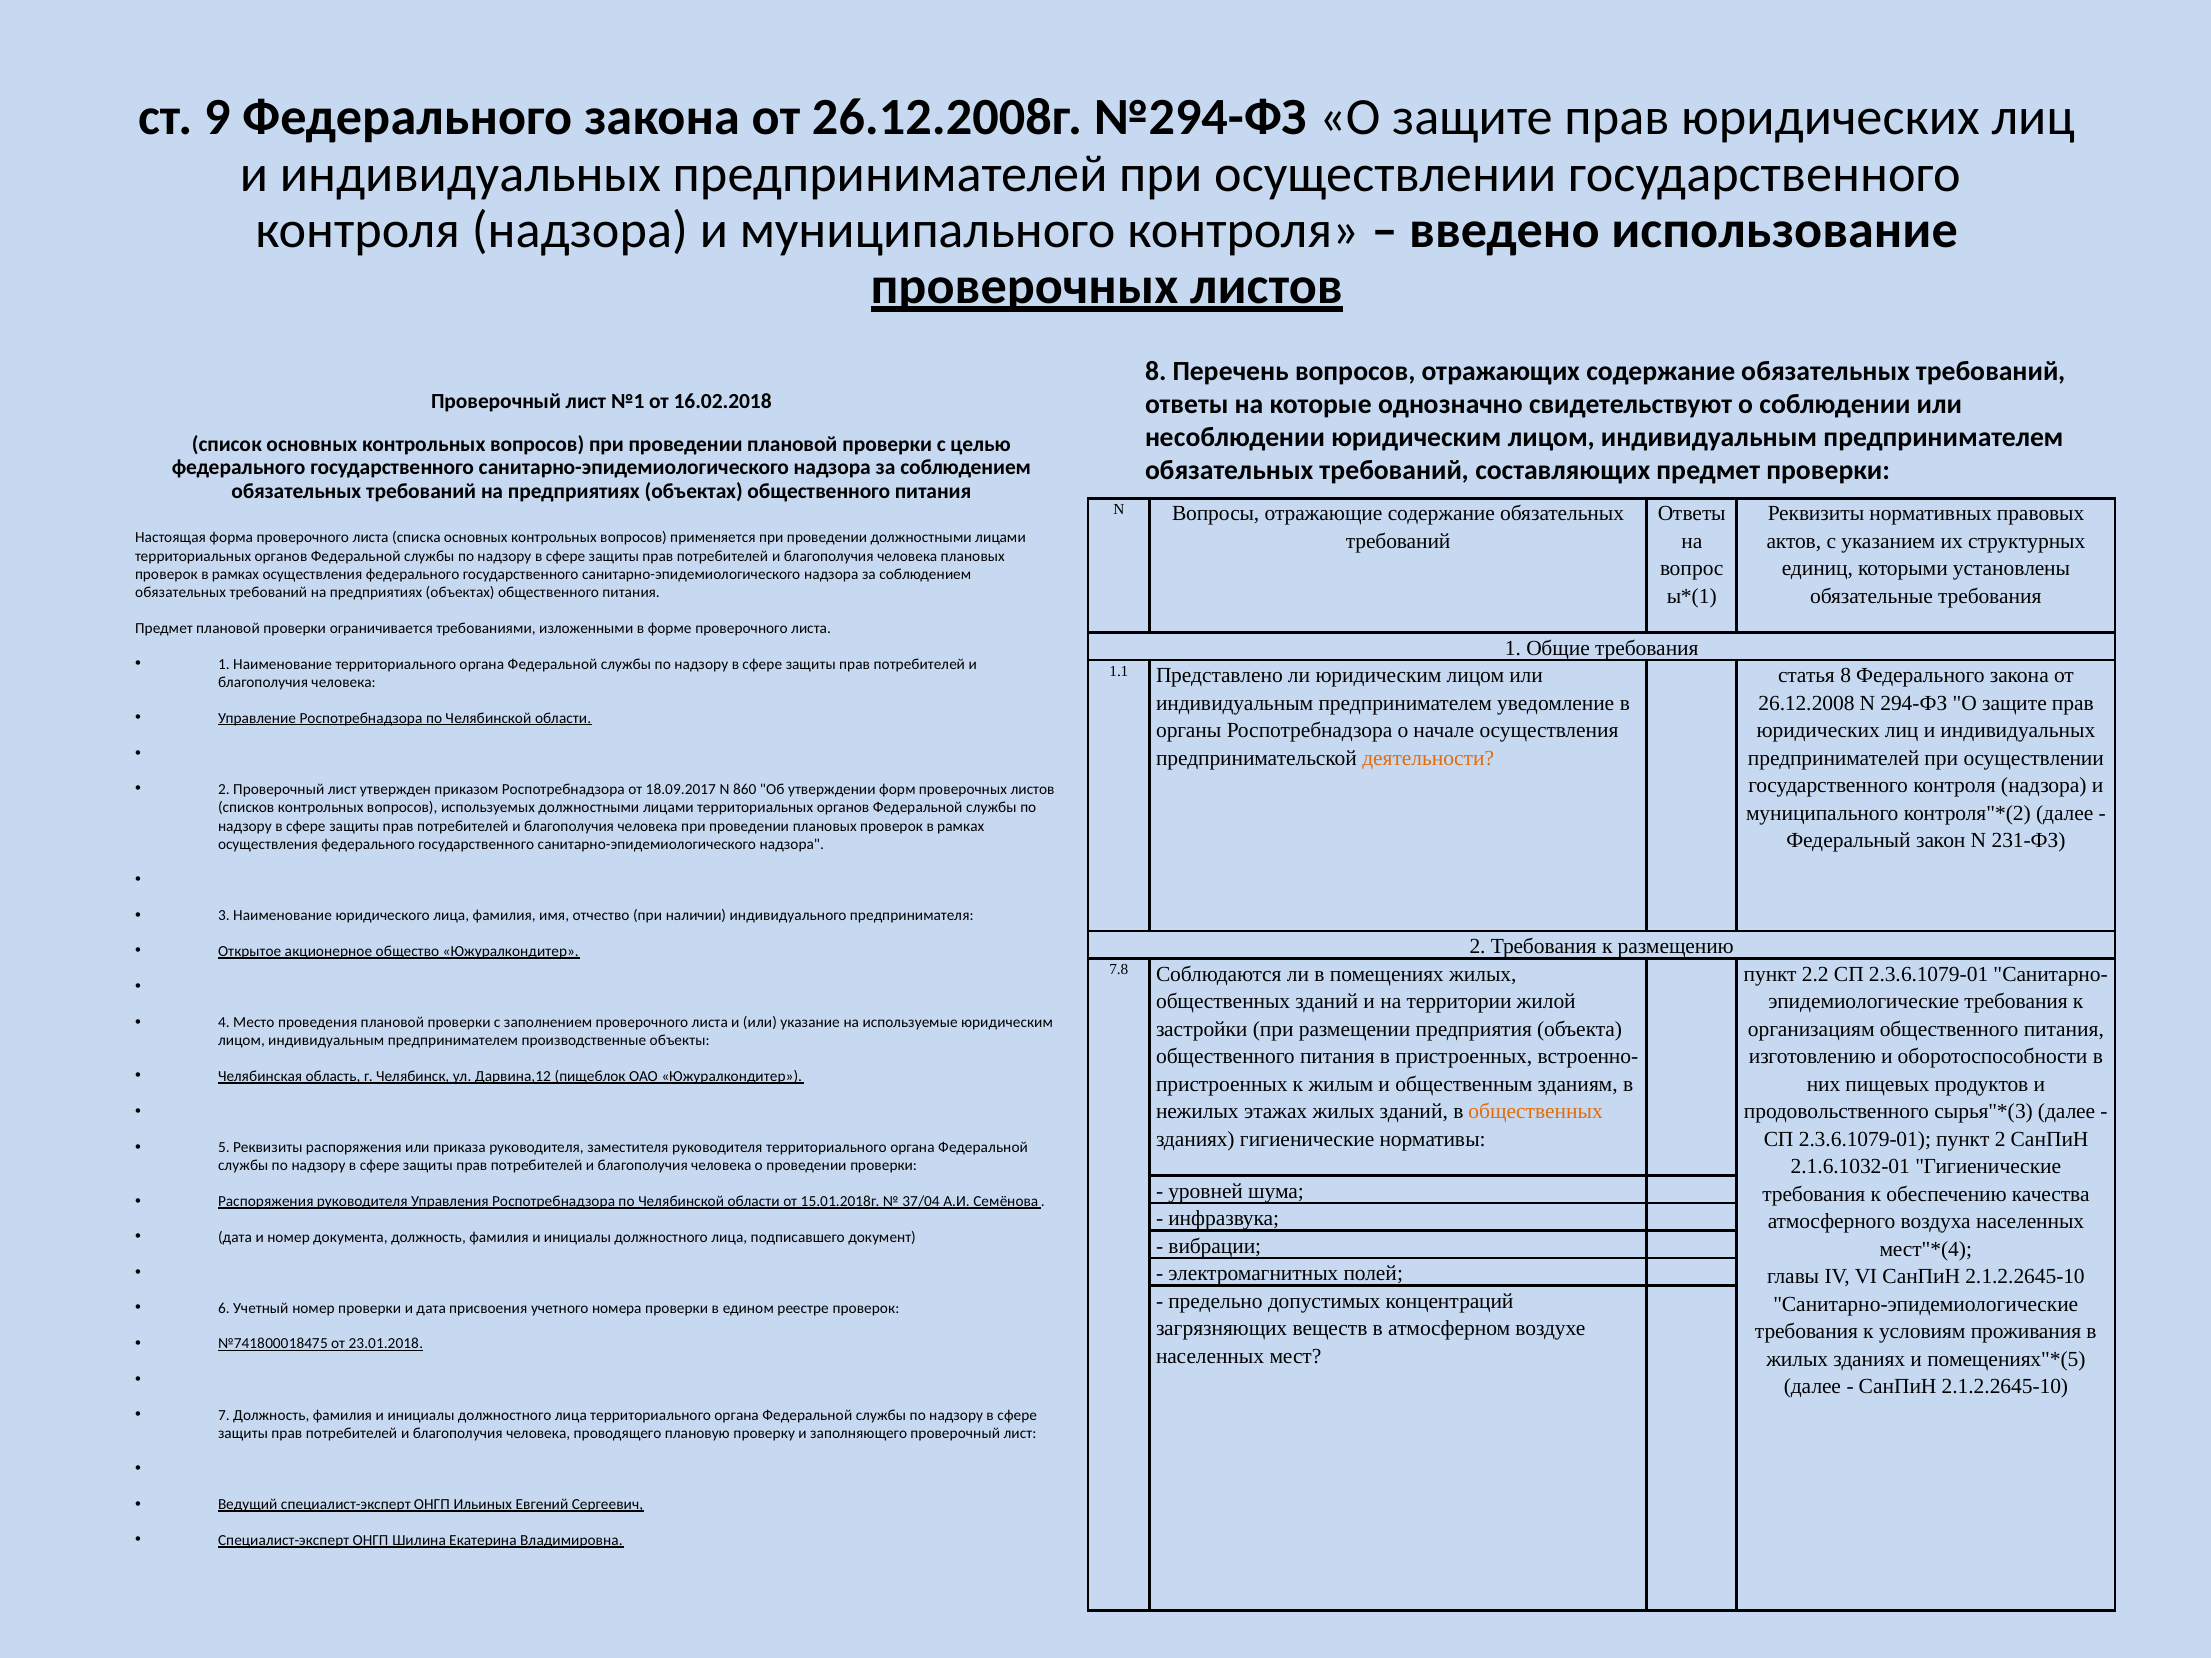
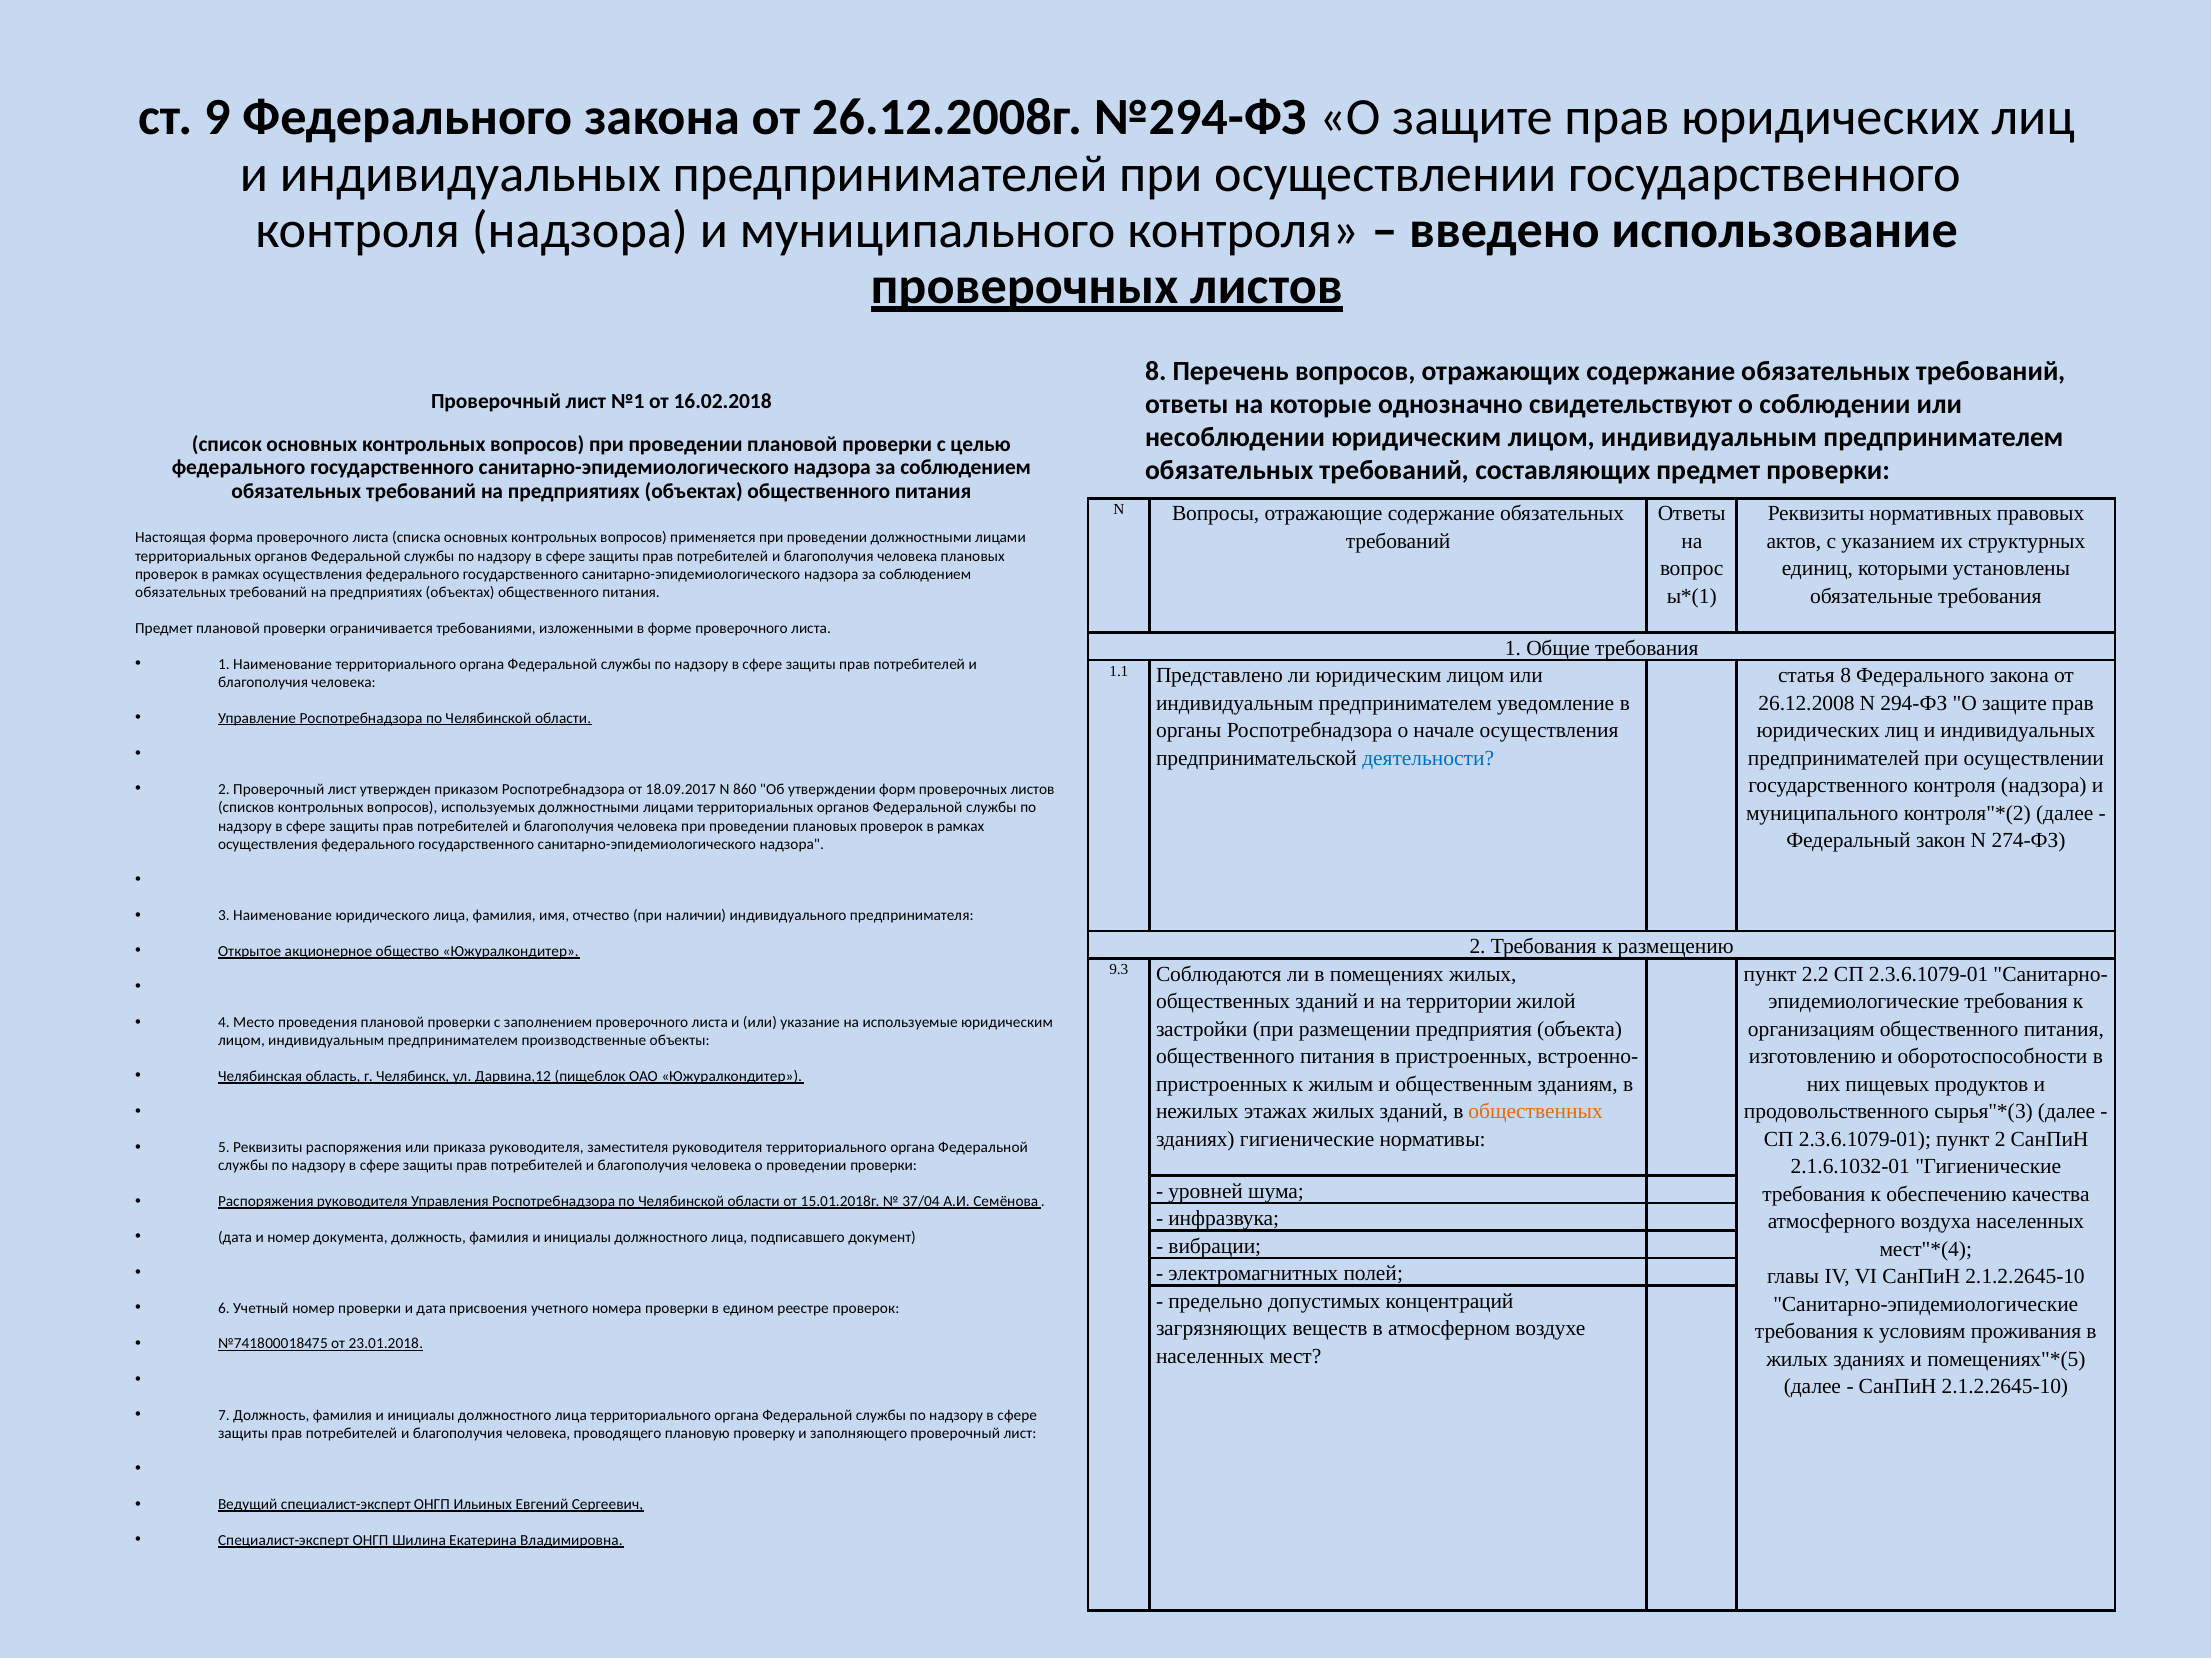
деятельности colour: orange -> blue (1428, 758)
231-ФЗ: 231-ФЗ -> 274-ФЗ (2029, 841)
7.8: 7.8 -> 9.3 (1119, 970)
